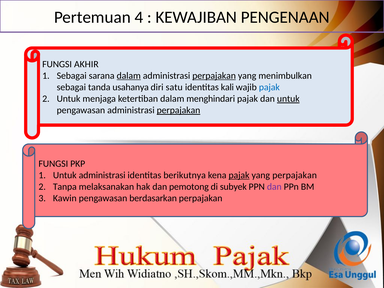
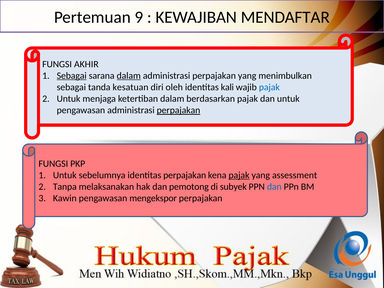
4: 4 -> 9 (139, 17)
PENGENAAN: PENGENAAN -> MENDAFTAR (285, 17)
Sebagai underline: none -> present (72, 76)
perpajakan underline: present -> none (214, 76)
usahanya: usahanya -> kesatuan (131, 87)
satu: satu -> oleh (174, 87)
menghindari: menghindari -> berdasarkan (211, 99)
untuk underline: present -> none (288, 99)
Untuk administrasi: administrasi -> sebelumnya (102, 175)
identitas berikutnya: berikutnya -> perpajakan (185, 175)
yang perpajakan: perpajakan -> assessment (295, 175)
dan colour: purple -> blue (274, 187)
berdasarkan: berdasarkan -> mengekspor (153, 198)
